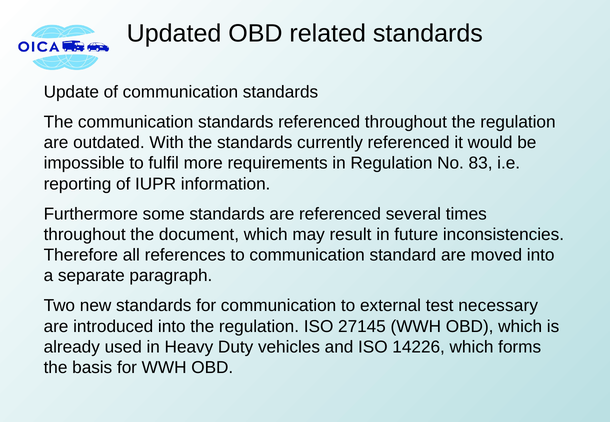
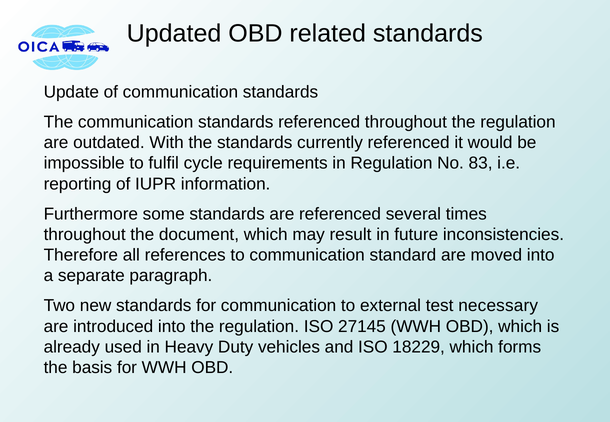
more: more -> cycle (203, 163)
14226: 14226 -> 18229 (419, 347)
